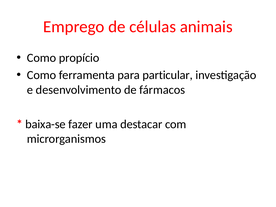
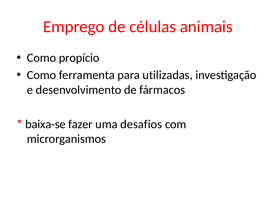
particular: particular -> utilizadas (168, 75)
destacar: destacar -> desafios (141, 124)
